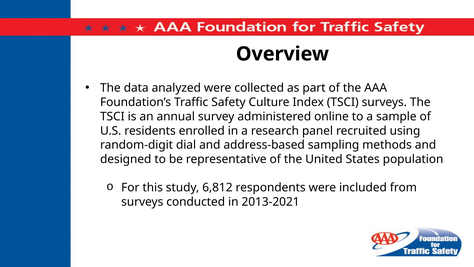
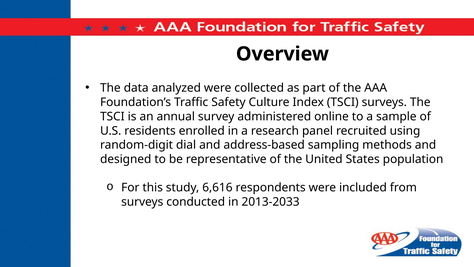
6,812: 6,812 -> 6,616 (217, 187)
2013-2021: 2013-2021 -> 2013-2033 (271, 202)
